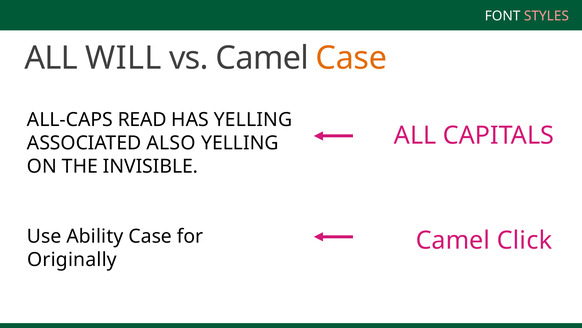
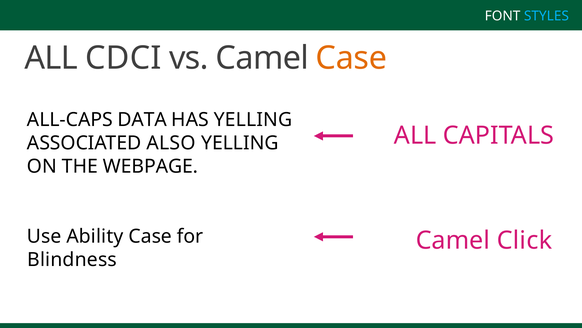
STYLES colour: pink -> light blue (546, 16)
WILL: WILL -> CDCI (123, 58)
READ: READ -> DATA (142, 120)
INVISIBLE: INVISIBLE -> WEBPAGE (150, 166)
Originally: Originally -> Blindness (72, 259)
